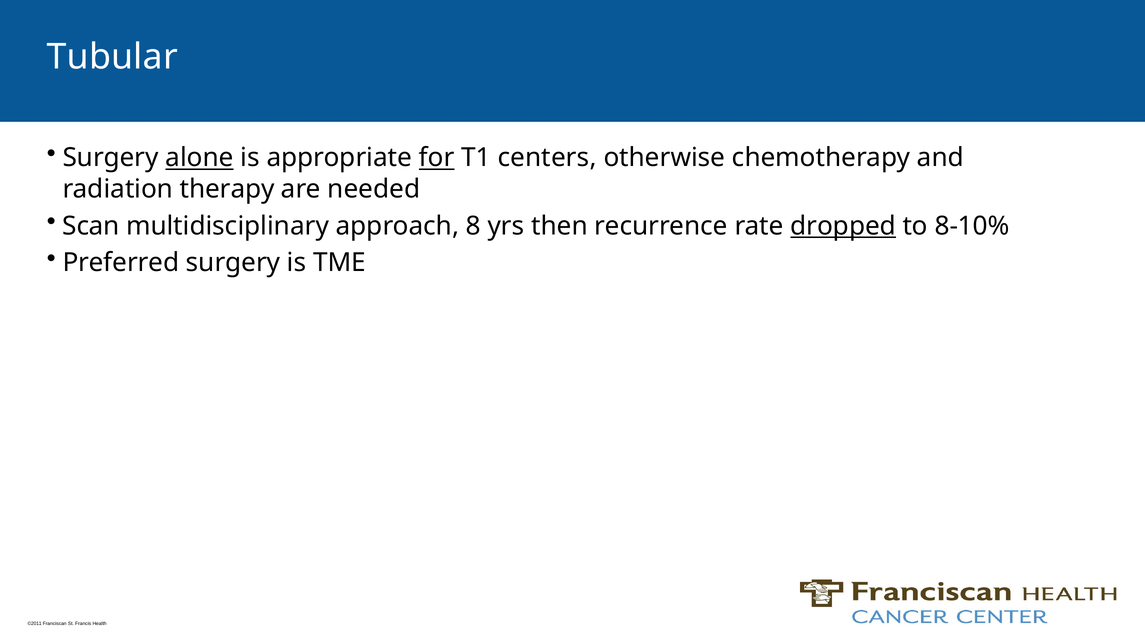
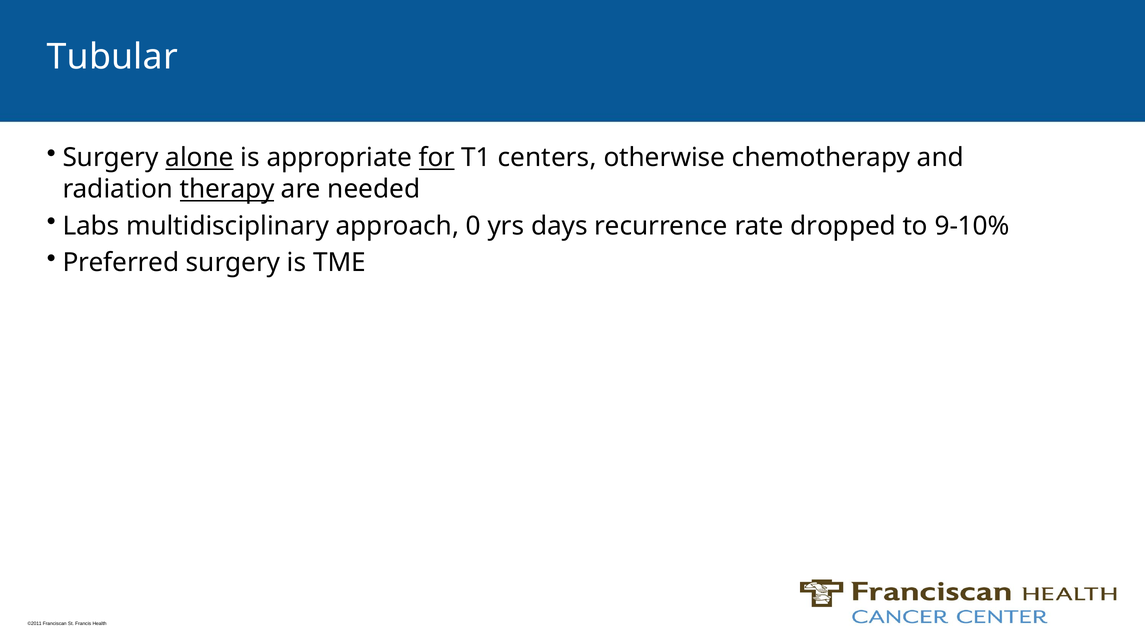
therapy underline: none -> present (227, 189)
Scan: Scan -> Labs (91, 226)
8: 8 -> 0 (473, 226)
then: then -> days (559, 226)
dropped underline: present -> none (843, 226)
8-10%: 8-10% -> 9-10% (972, 226)
